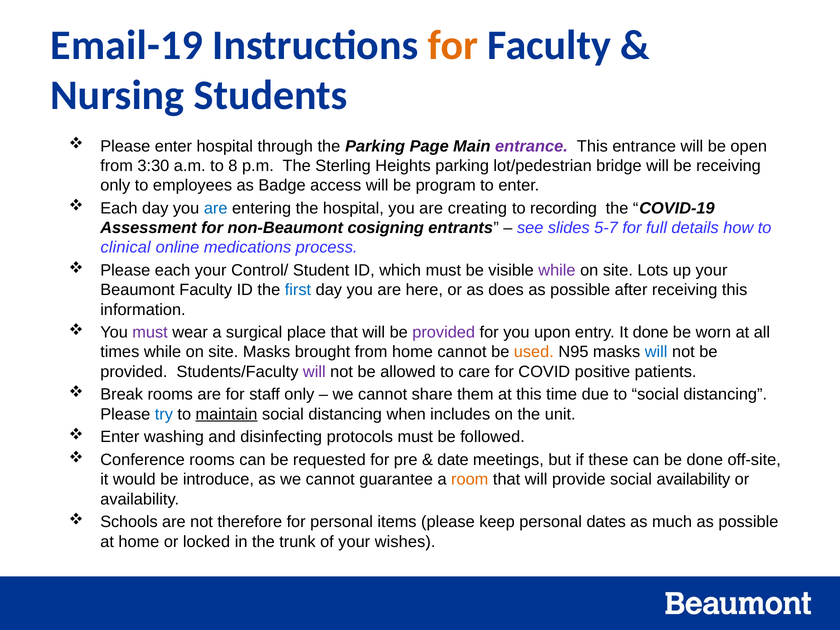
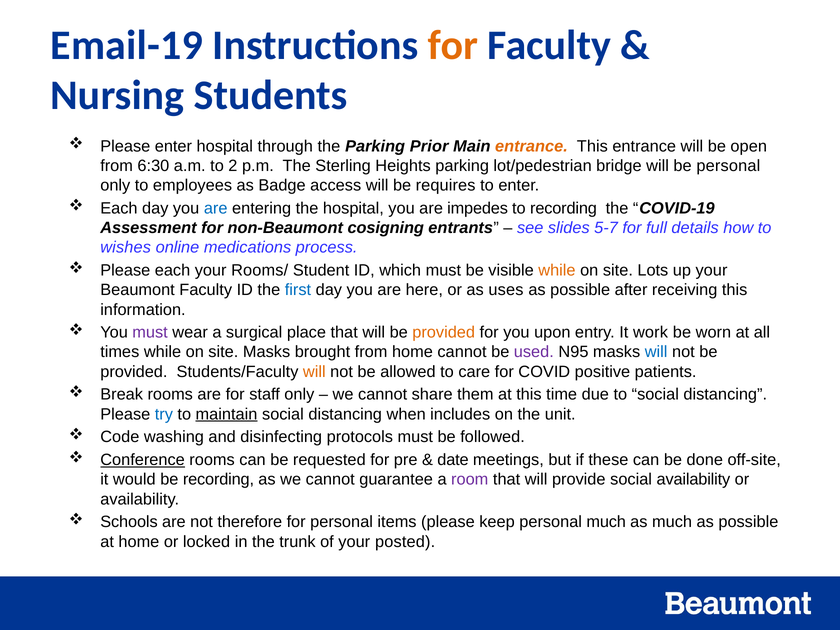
Page: Page -> Prior (429, 146)
entrance colour: purple -> orange (531, 146)
3:30: 3:30 -> 6:30 (153, 166)
8: 8 -> 2 (233, 166)
be receiving: receiving -> personal (728, 166)
program: program -> requires (446, 185)
creating: creating -> impedes (478, 208)
clinical: clinical -> wishes (126, 248)
Control/: Control/ -> Rooms/ (260, 270)
while colour: purple -> orange (557, 270)
does: does -> uses (506, 290)
provided colour: purple -> orange (444, 332)
It done: done -> work (650, 332)
used colour: orange -> purple (534, 352)
will colour: purple -> orange (314, 372)
Enter: Enter -> Code (120, 437)
Conference underline: none -> present (143, 460)
be introduce: introduce -> recording (218, 480)
room colour: orange -> purple (470, 480)
personal dates: dates -> much (606, 522)
wishes: wishes -> posted (405, 542)
